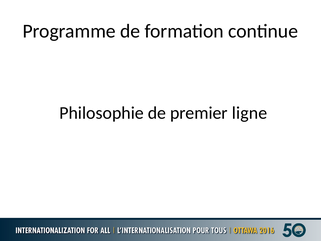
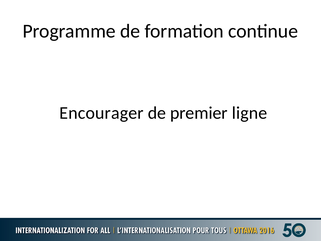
Philosophie: Philosophie -> Encourager (101, 113)
